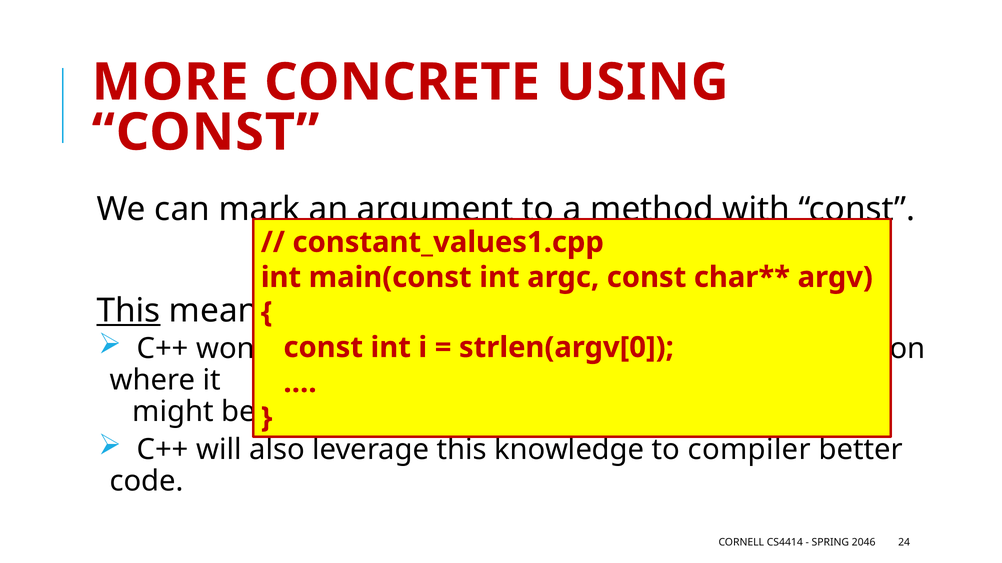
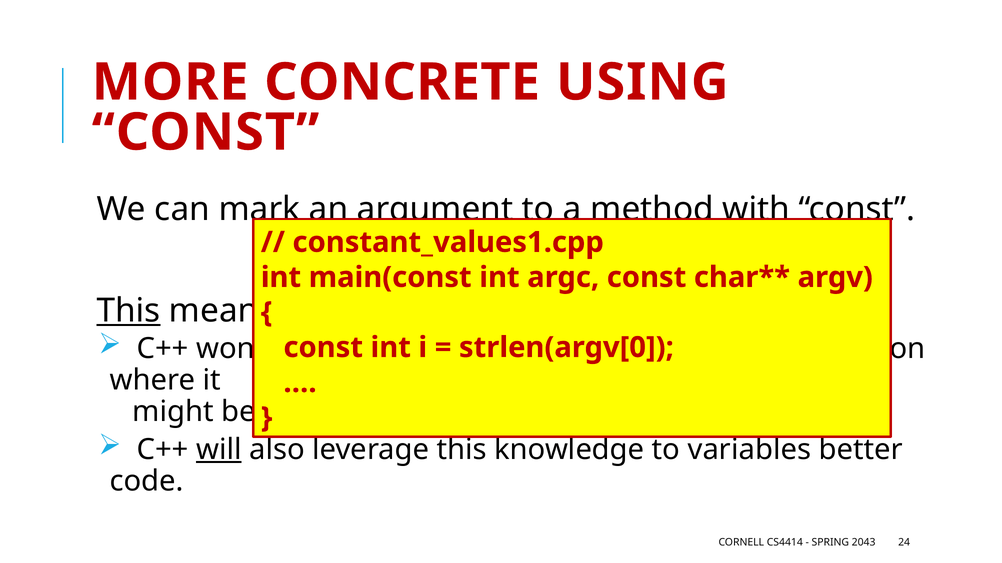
will underline: none -> present (219, 450)
compiler: compiler -> variables (749, 450)
2046: 2046 -> 2043 (864, 543)
